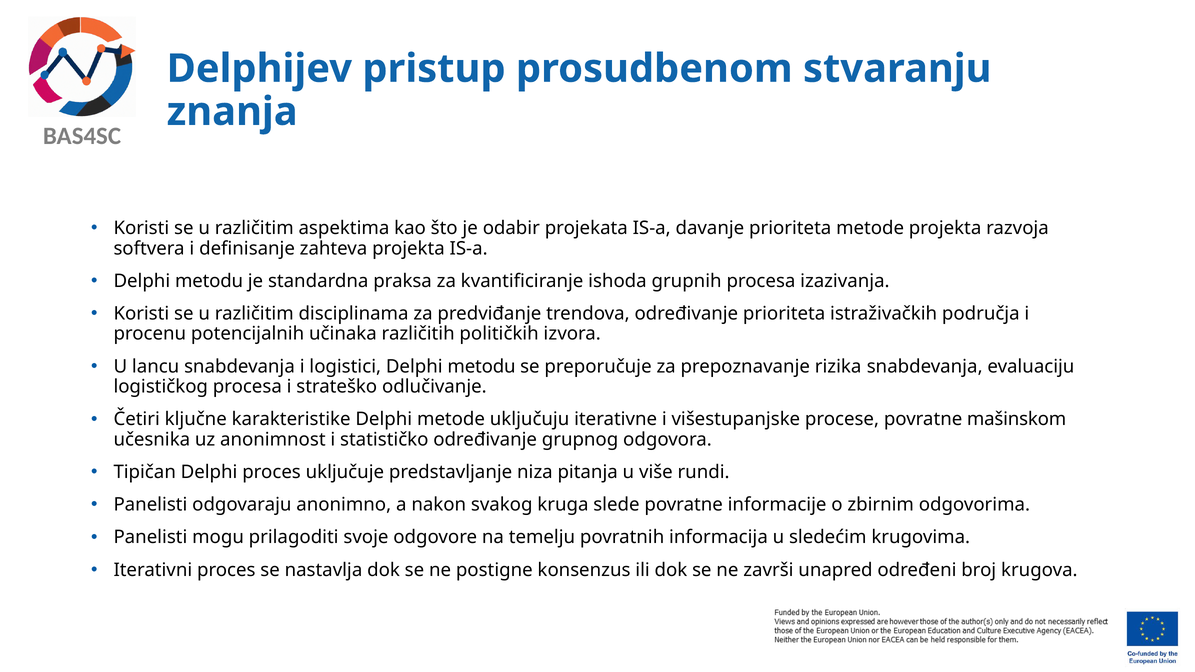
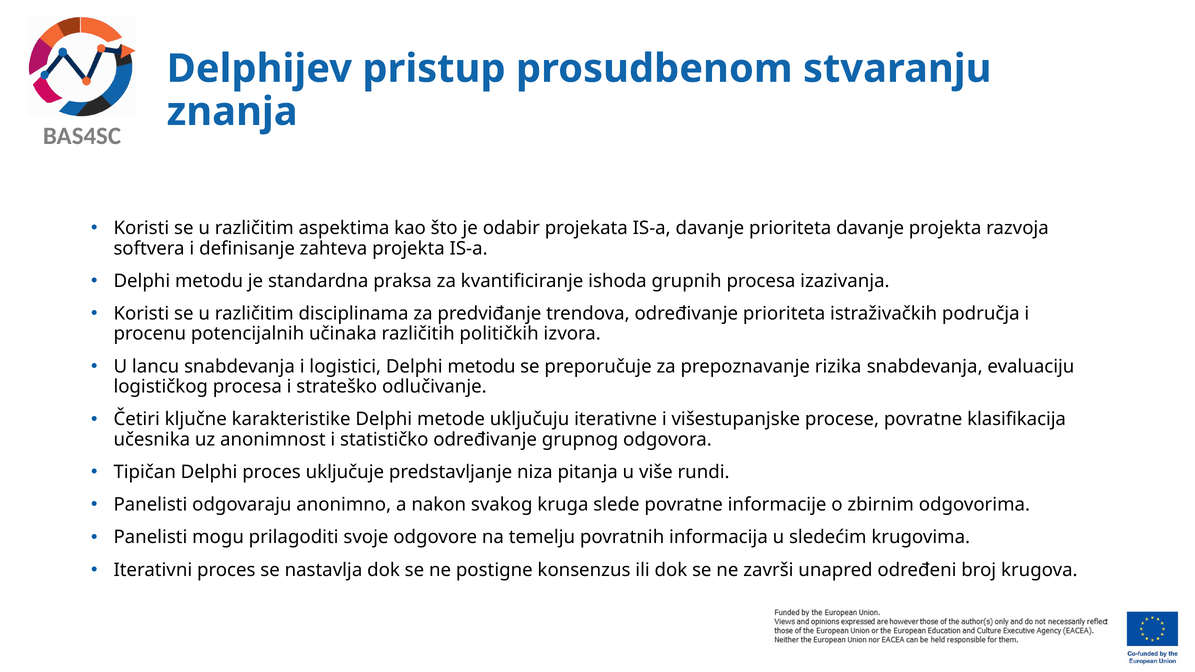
prioriteta metode: metode -> davanje (870, 228)
mašinskom: mašinskom -> klasifikacija (1017, 419)
